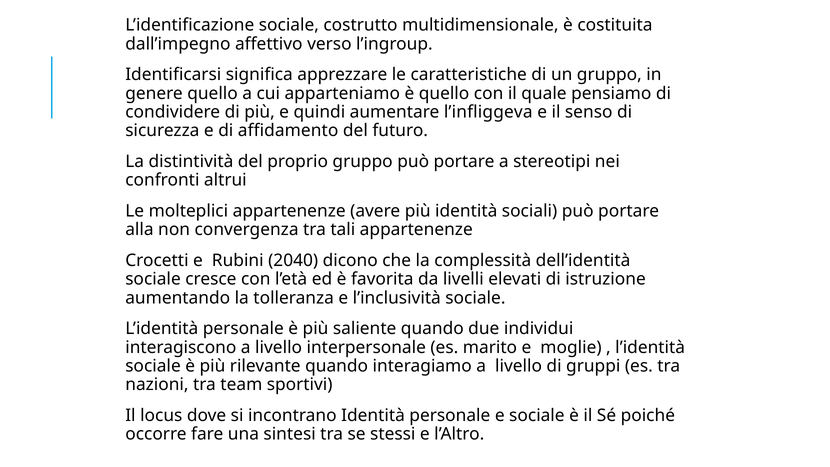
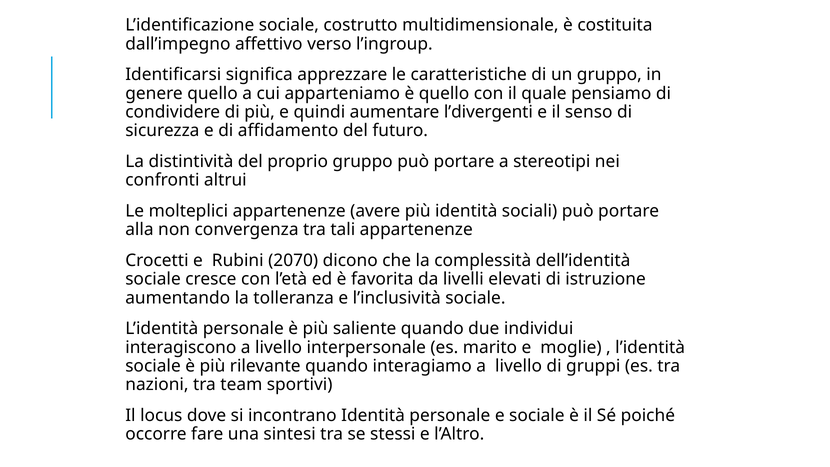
l’infliggeva: l’infliggeva -> l’divergenti (488, 112)
2040: 2040 -> 2070 (293, 260)
